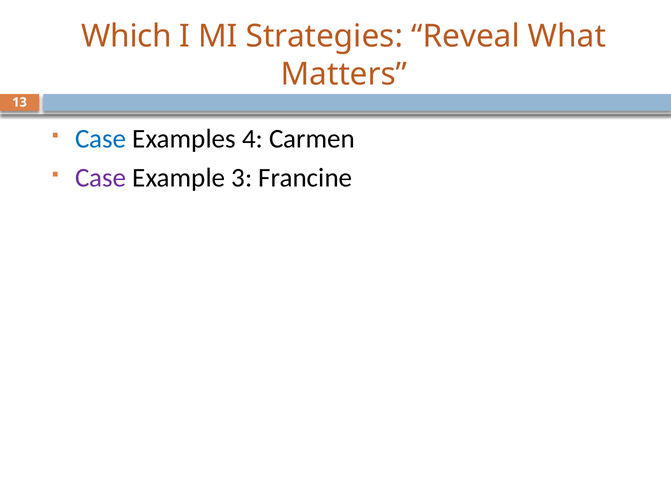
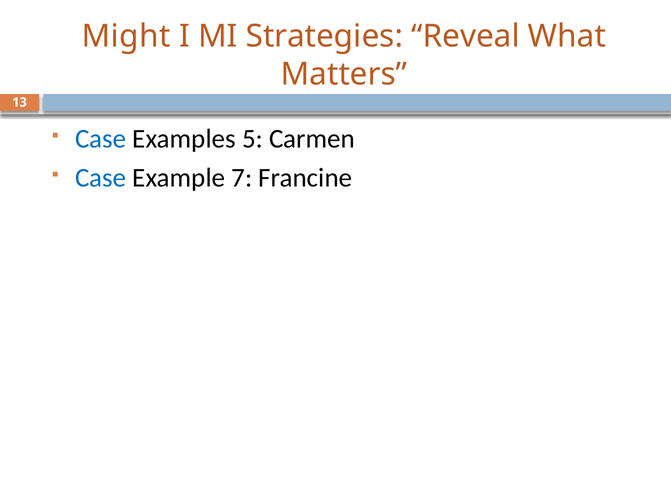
Which: Which -> Might (126, 36)
4: 4 -> 5 (252, 139)
Case colour: purple -> blue (101, 178)
3: 3 -> 7 (242, 178)
